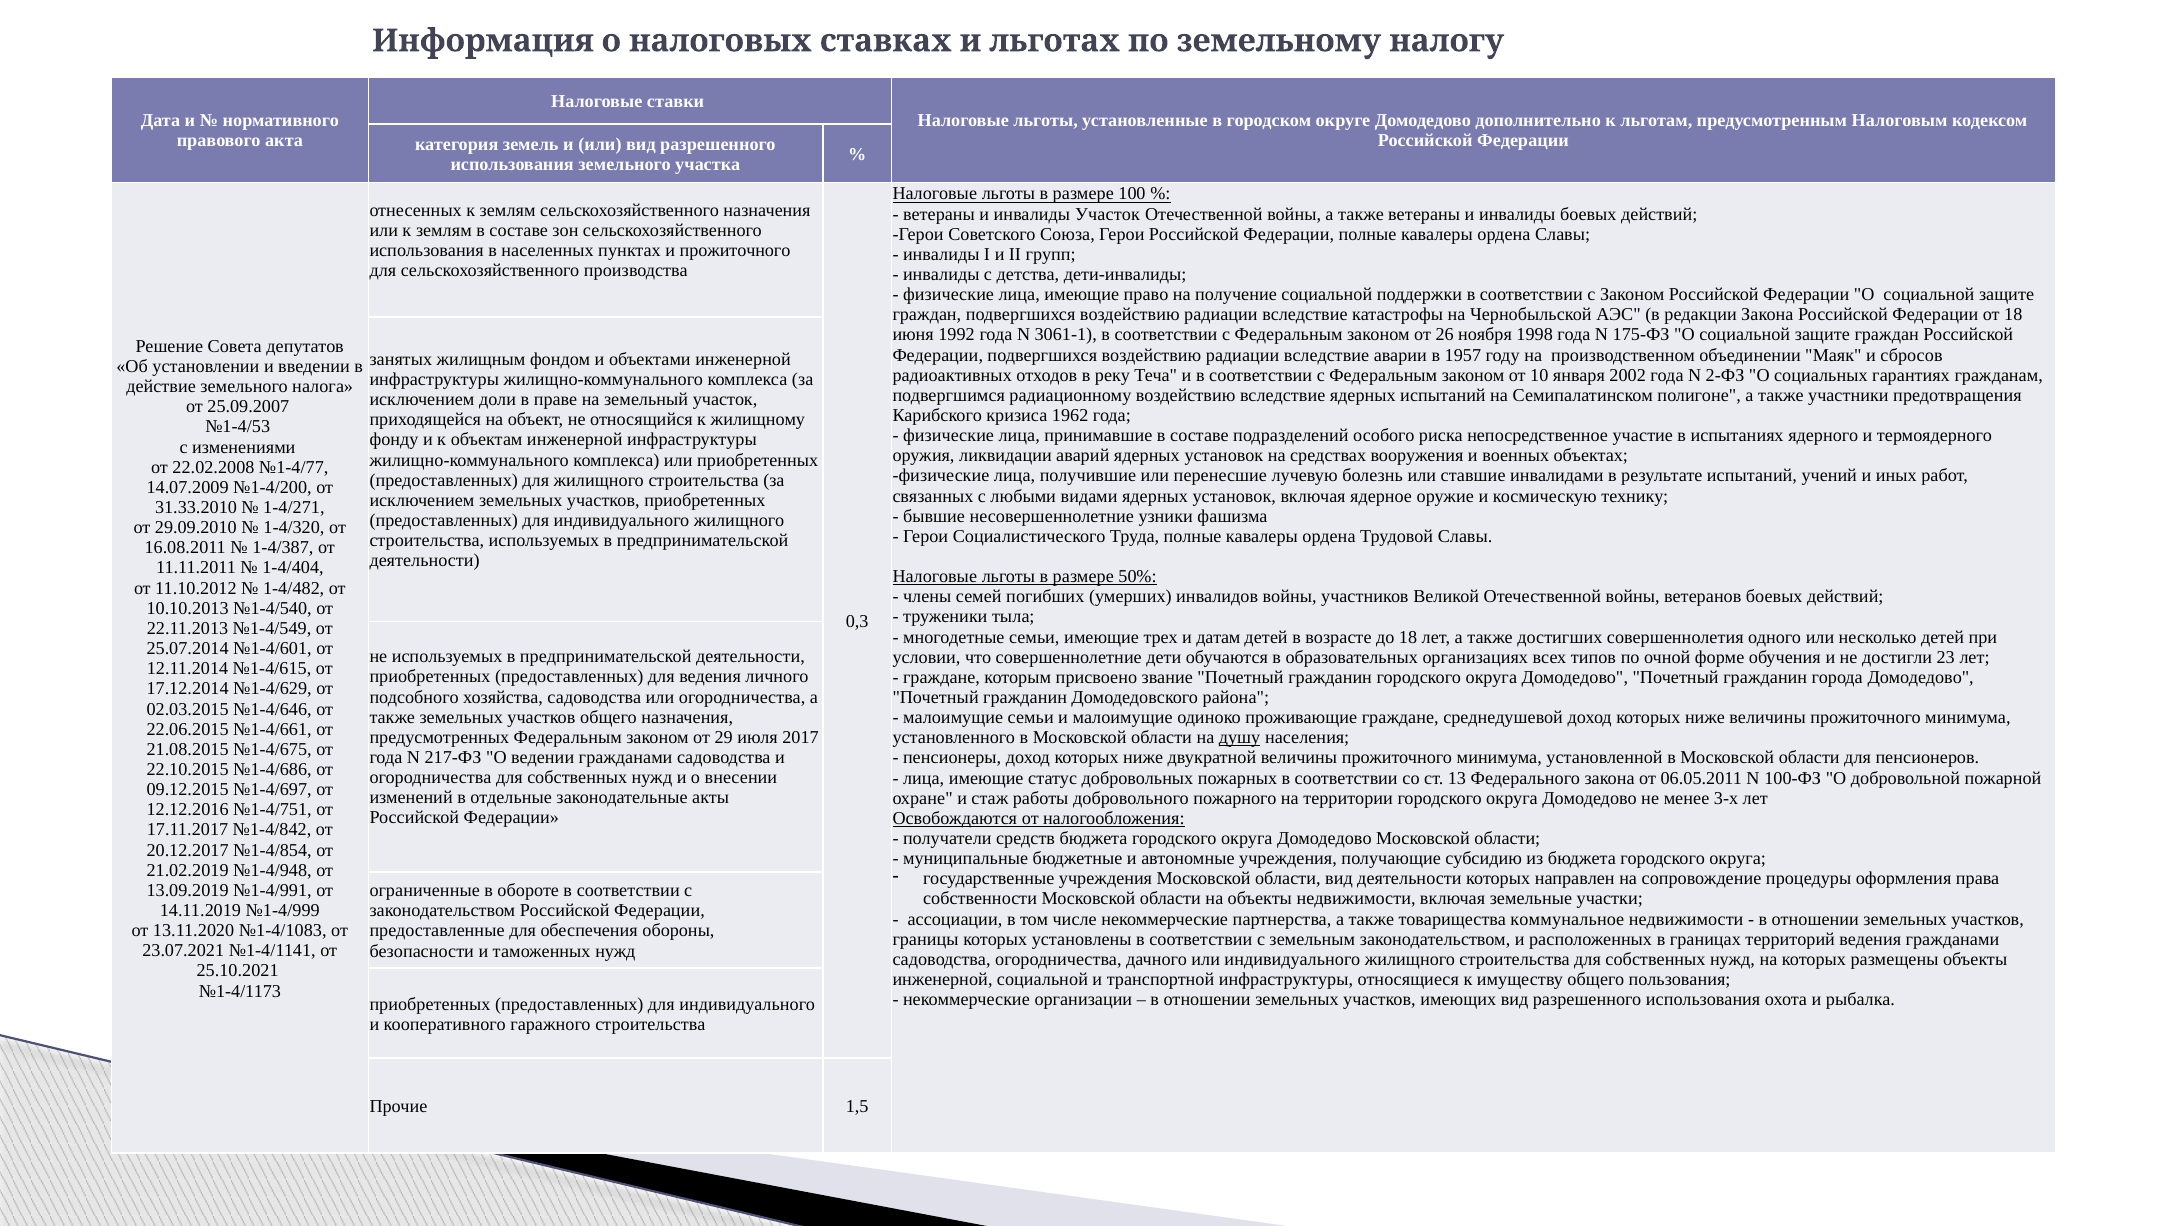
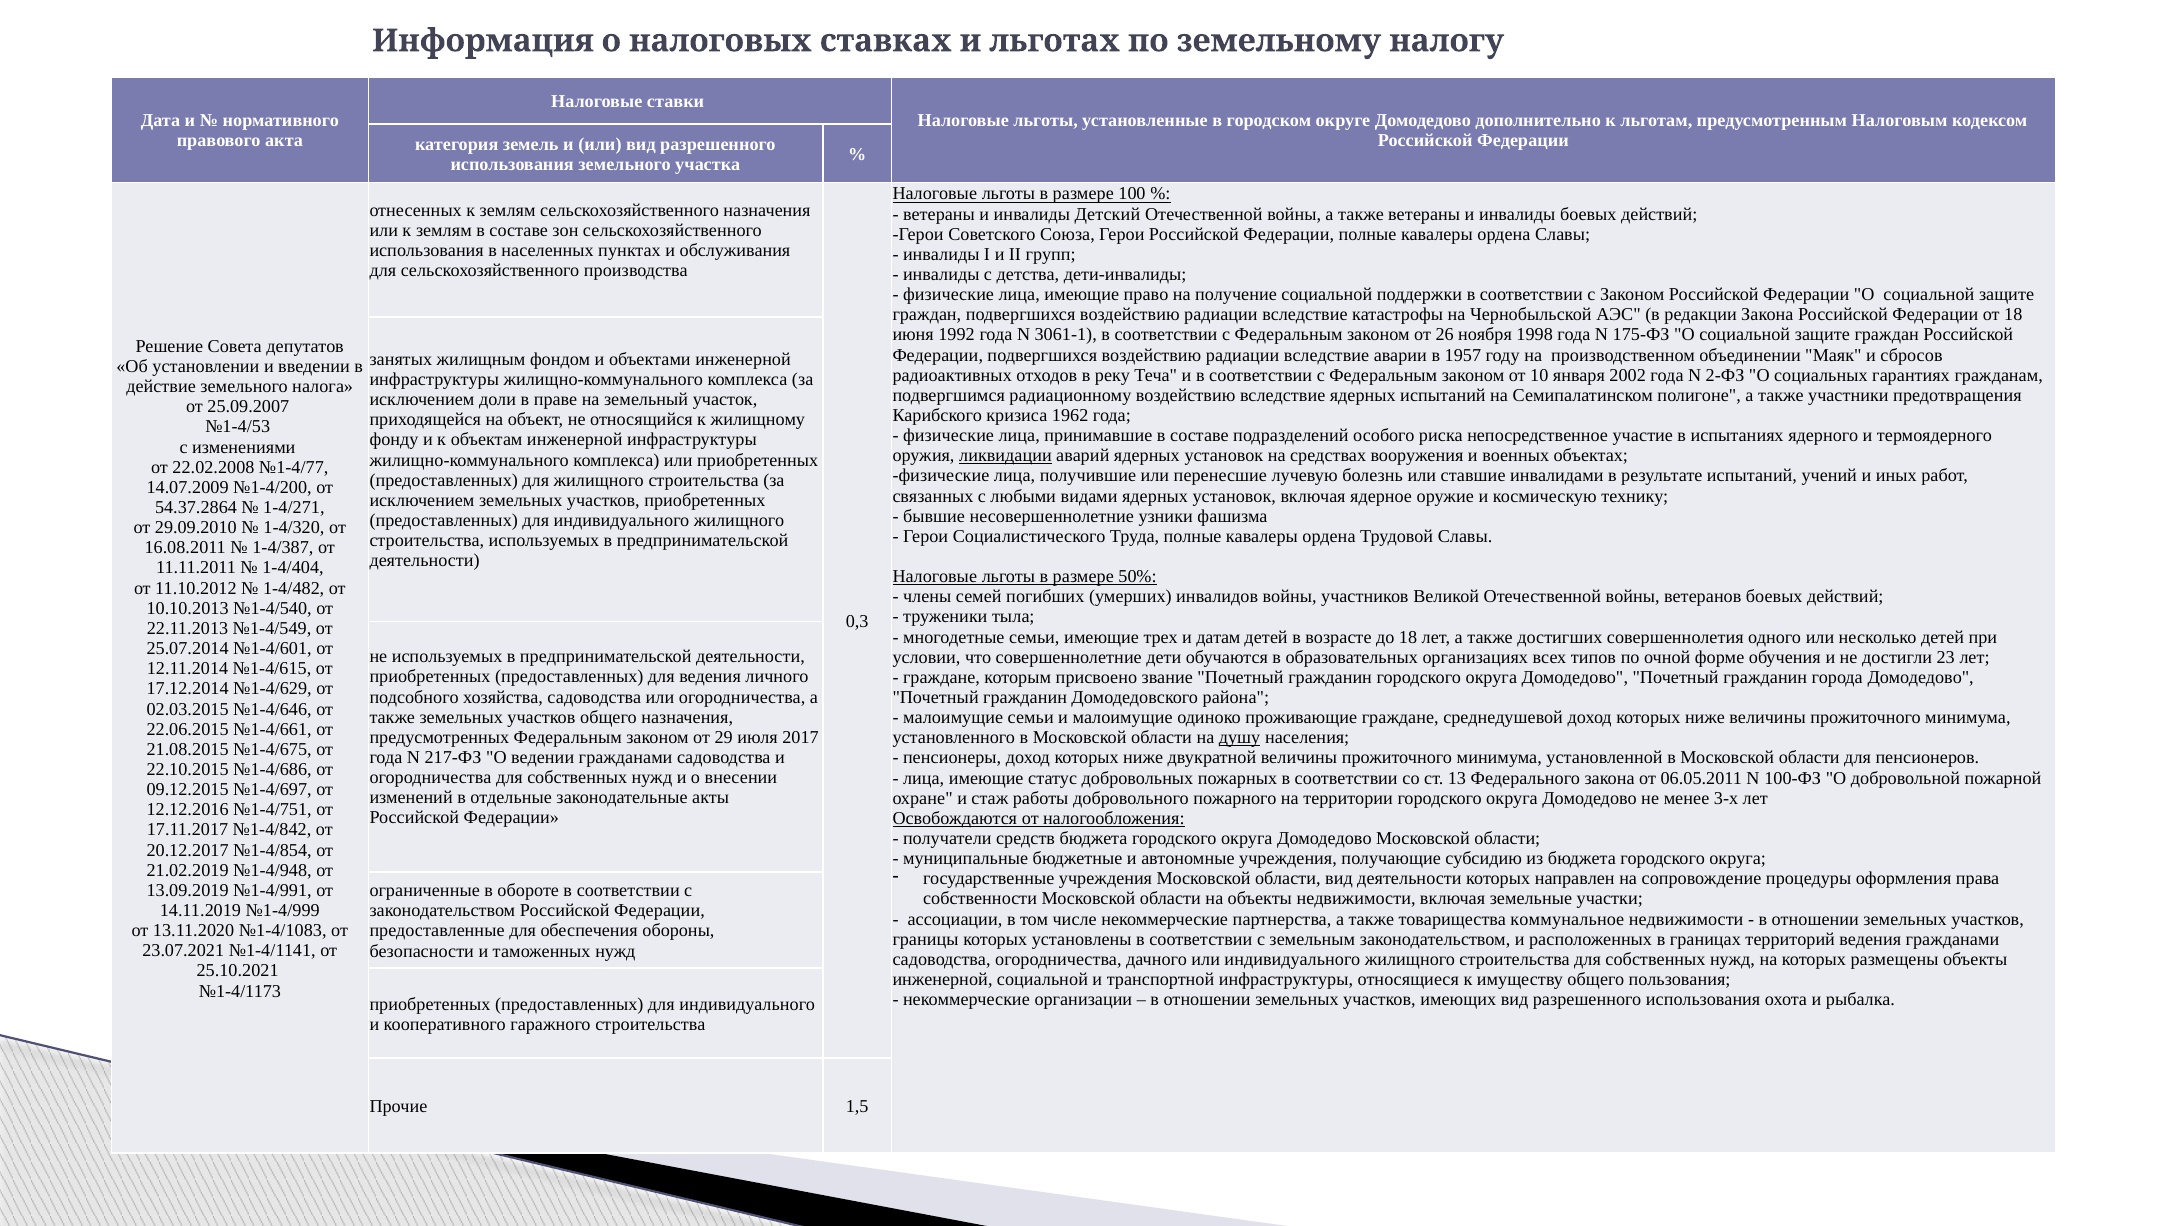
инвалиды Участок: Участок -> Детский (1107, 214)
и прожиточного: прожиточного -> обслуживания (735, 251)
ликвидации underline: none -> present (1005, 456)
31.33.2010: 31.33.2010 -> 54.37.2864 (196, 508)
